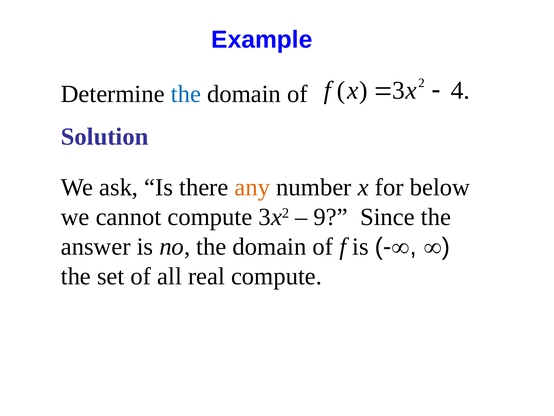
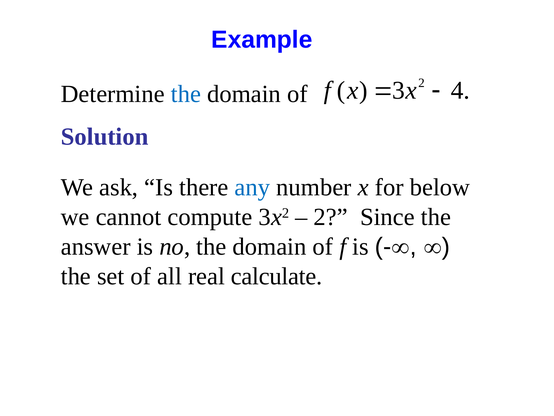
any colour: orange -> blue (252, 187)
9: 9 -> 2 (331, 217)
real compute: compute -> calculate (277, 276)
